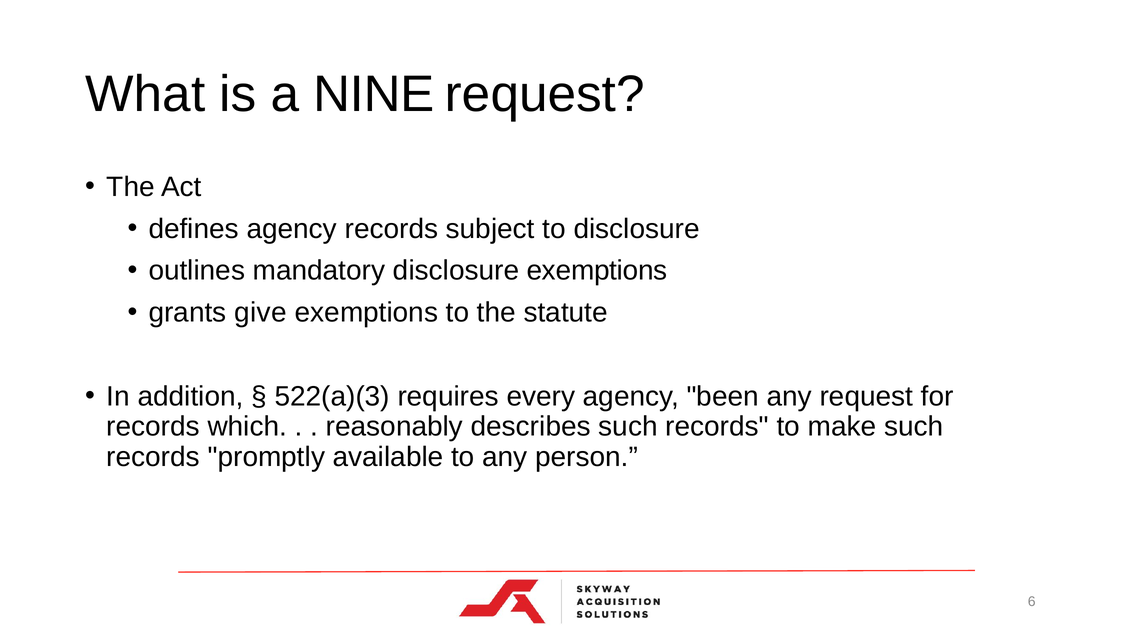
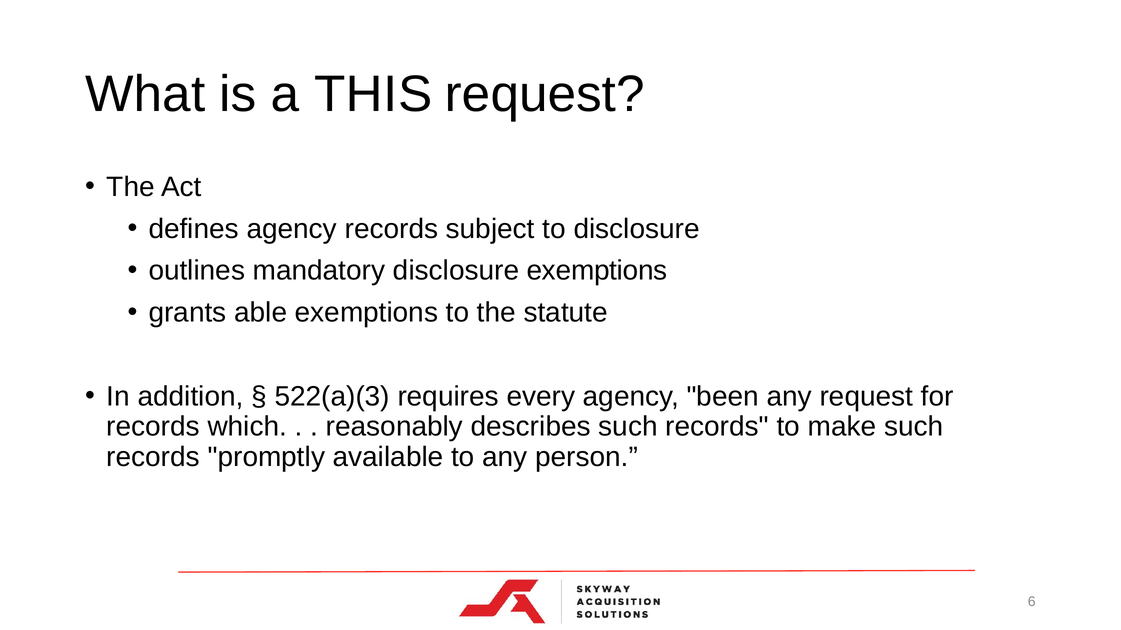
NINE: NINE -> THIS (373, 94)
give: give -> able (261, 313)
